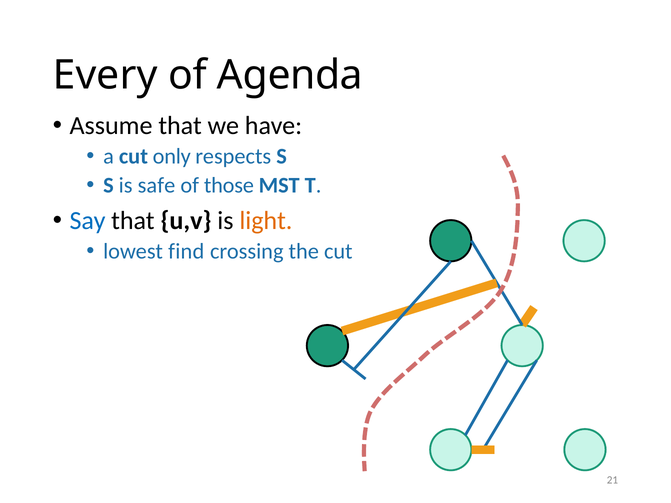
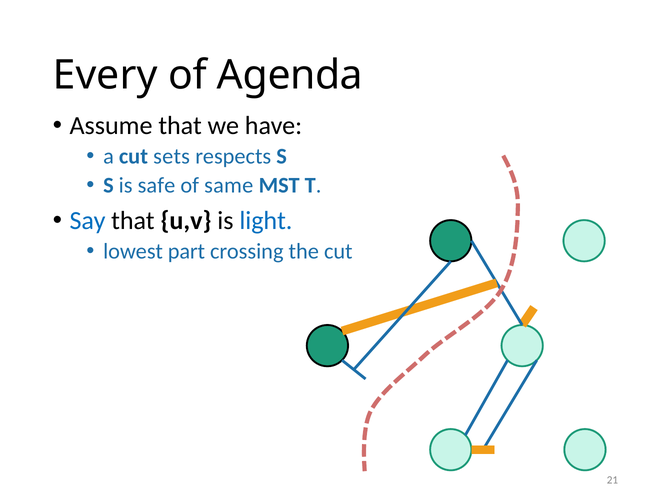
only: only -> sets (172, 157)
those: those -> same (229, 185)
light colour: orange -> blue (266, 221)
find: find -> part (186, 252)
